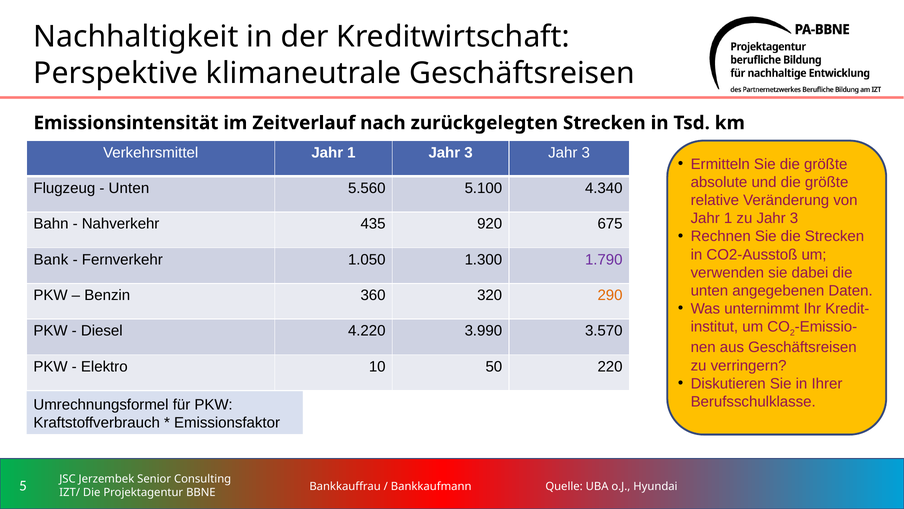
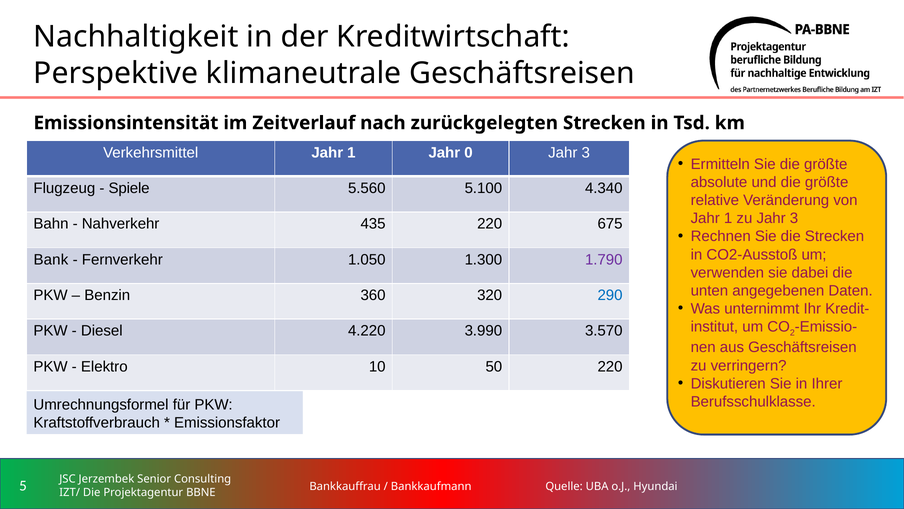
1 Jahr 3: 3 -> 0 (468, 153)
Unten: Unten -> Spiele (129, 188)
435 920: 920 -> 220 (490, 224)
290 colour: orange -> blue (610, 295)
